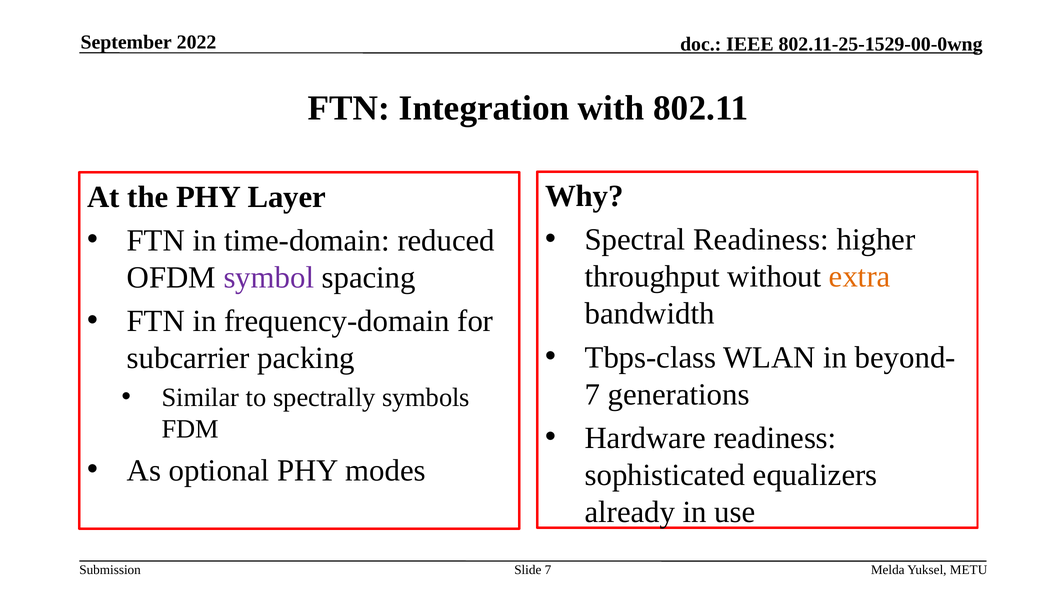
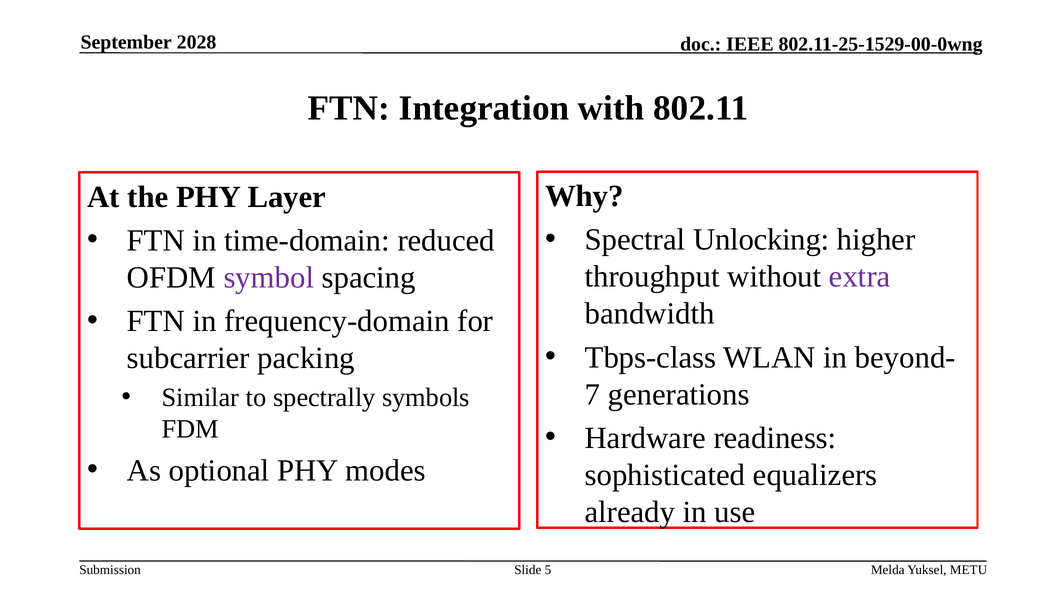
2022: 2022 -> 2028 (197, 42)
Spectral Readiness: Readiness -> Unlocking (761, 240)
extra colour: orange -> purple (860, 277)
Slide 7: 7 -> 5 (548, 570)
